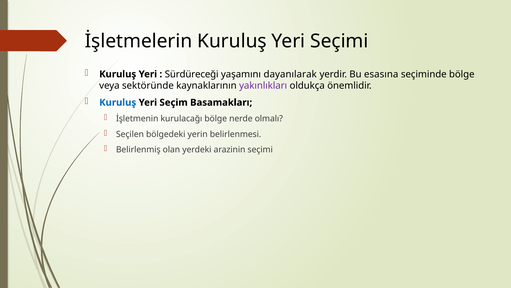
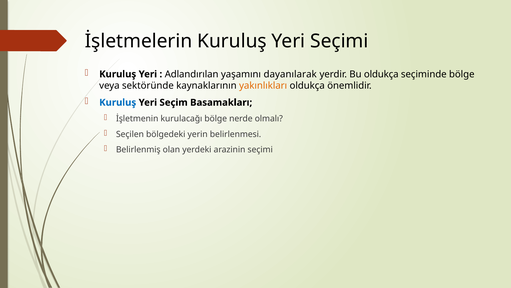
Sürdüreceği: Sürdüreceği -> Adlandırılan (192, 74)
Bu esasına: esasına -> oldukça (381, 74)
yakınlıkları colour: purple -> orange (263, 86)
